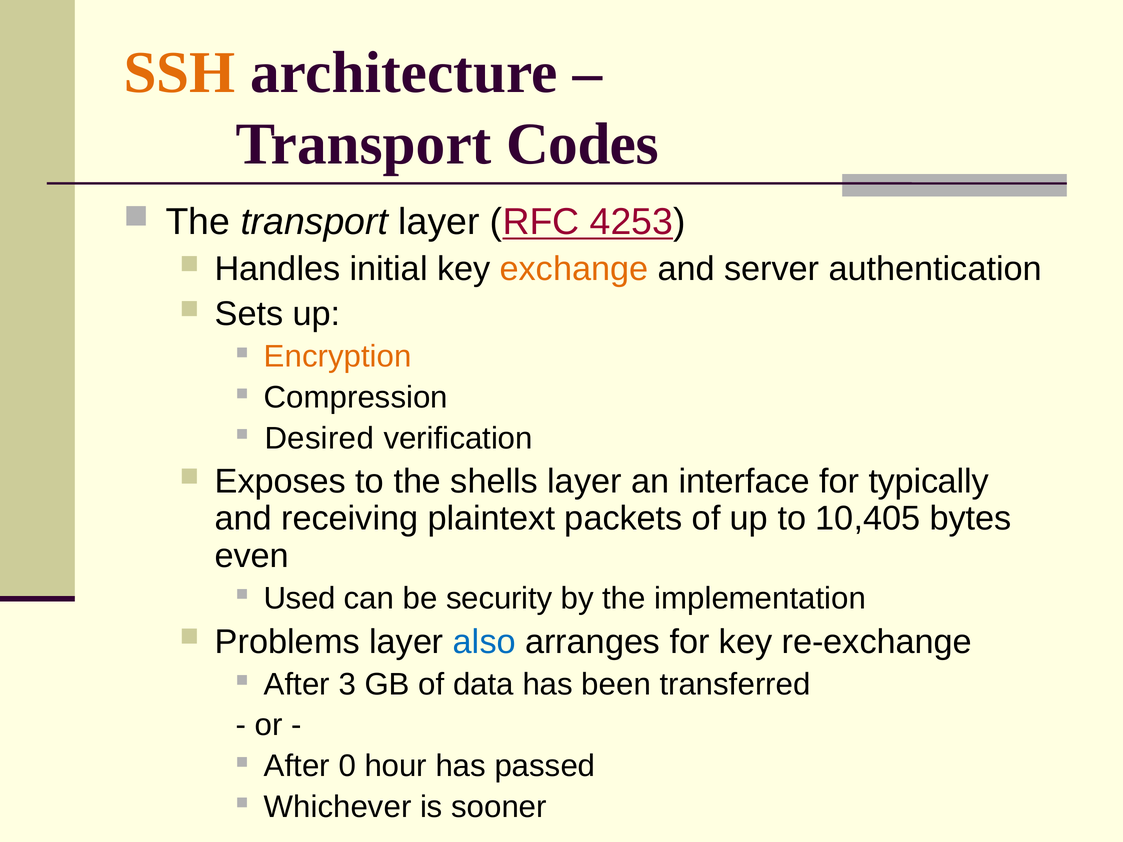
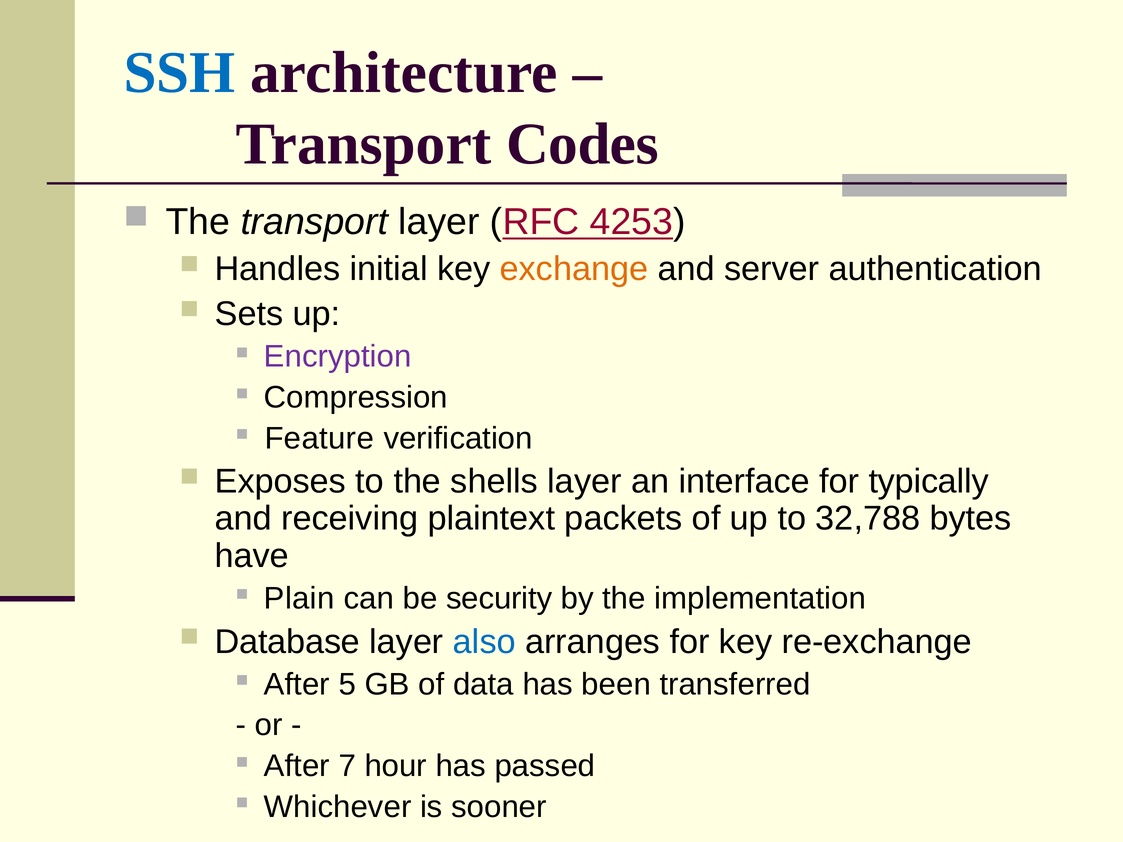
SSH colour: orange -> blue (180, 73)
Encryption colour: orange -> purple (338, 357)
Desired: Desired -> Feature (319, 438)
10,405: 10,405 -> 32,788 (868, 519)
even: even -> have (252, 556)
Used: Used -> Plain (299, 598)
Problems: Problems -> Database (287, 642)
3: 3 -> 5 (347, 684)
0: 0 -> 7 (347, 766)
